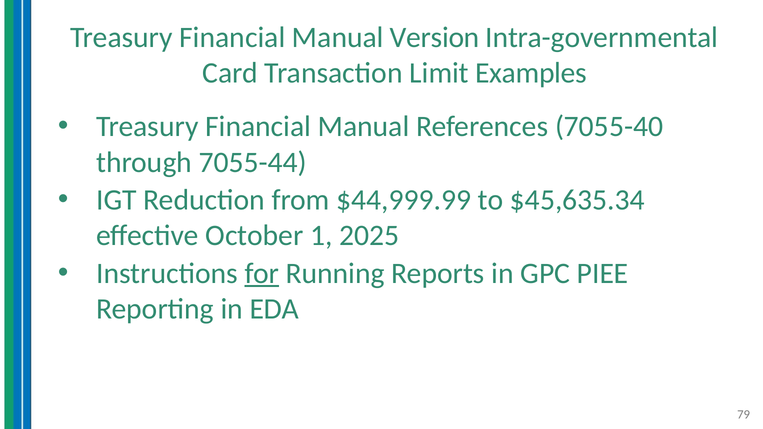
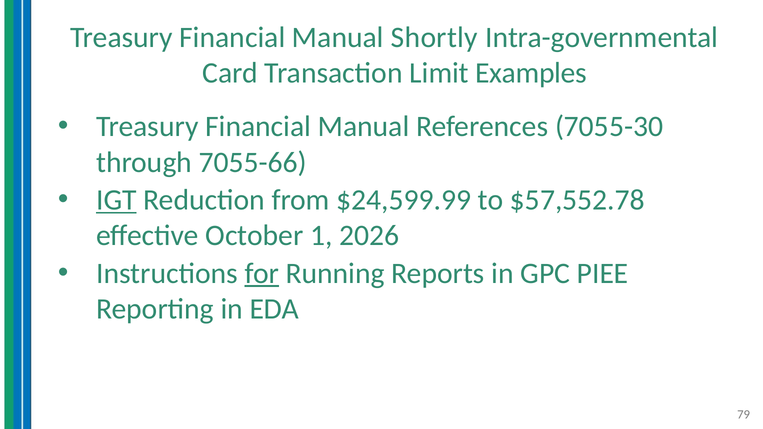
Version: Version -> Shortly (434, 37)
7055-40: 7055-40 -> 7055-30 (609, 127)
7055-44: 7055-44 -> 7055-66 (253, 162)
IGT underline: none -> present (116, 200)
$44,999.99: $44,999.99 -> $24,599.99 (404, 200)
$45,635.34: $45,635.34 -> $57,552.78 (577, 200)
2025: 2025 -> 2026 (369, 236)
